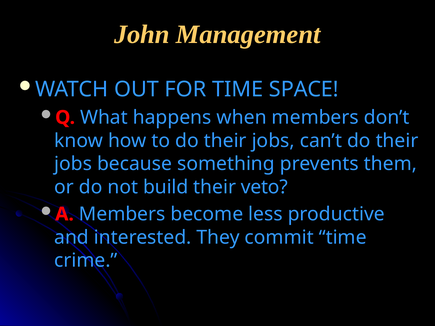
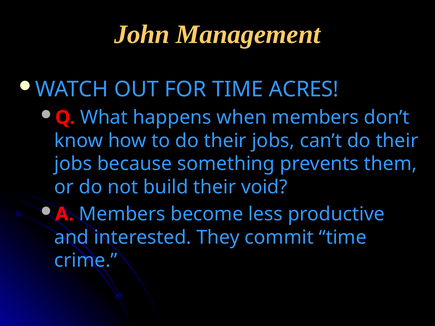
SPACE: SPACE -> ACRES (304, 89)
veto: veto -> void (264, 187)
